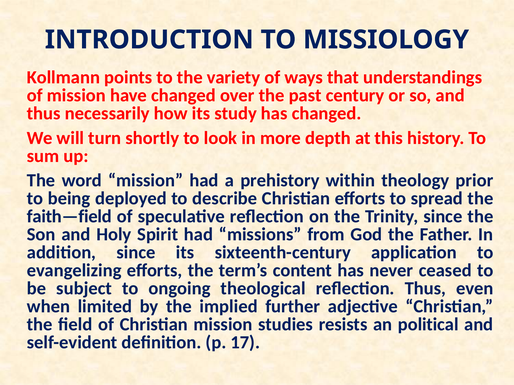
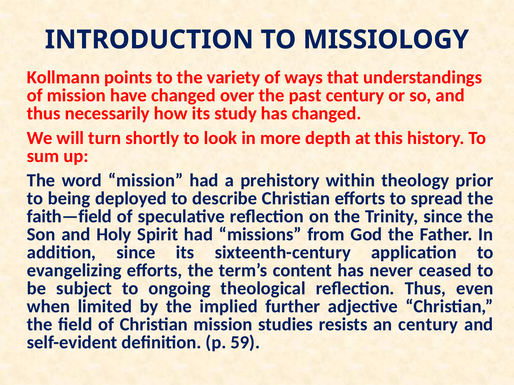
an political: political -> century (428, 325)
17: 17 -> 59 (245, 343)
